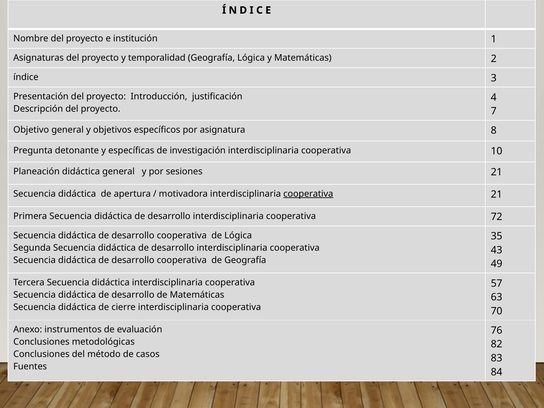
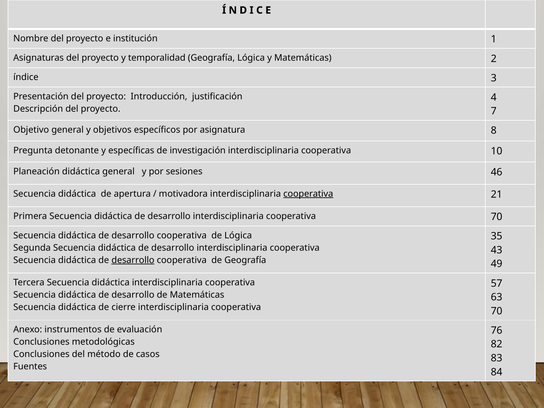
sesiones 21: 21 -> 46 (497, 172)
cooperativa 72: 72 -> 70 (497, 217)
desarrollo underline: none -> present (133, 260)
